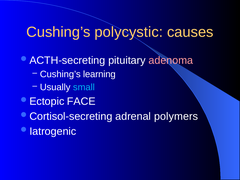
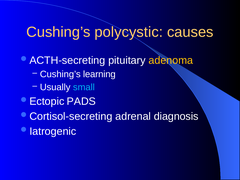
adenoma colour: pink -> yellow (171, 60)
FACE: FACE -> PADS (81, 101)
polymers: polymers -> diagnosis (176, 116)
